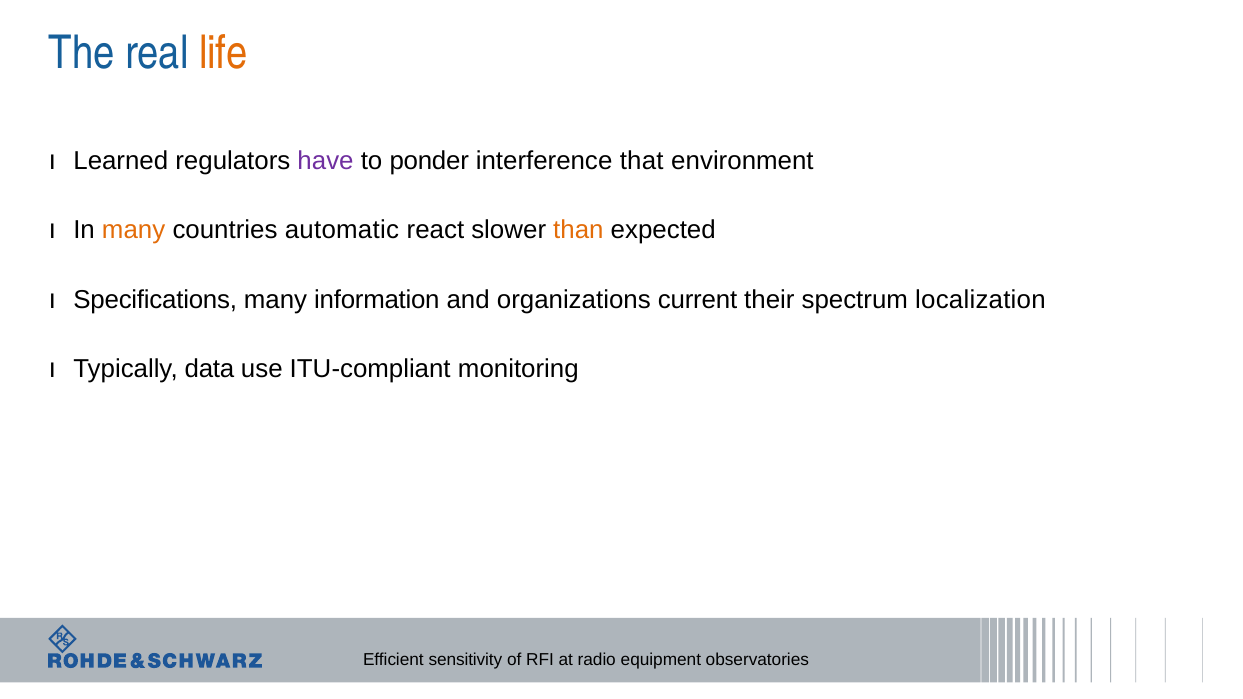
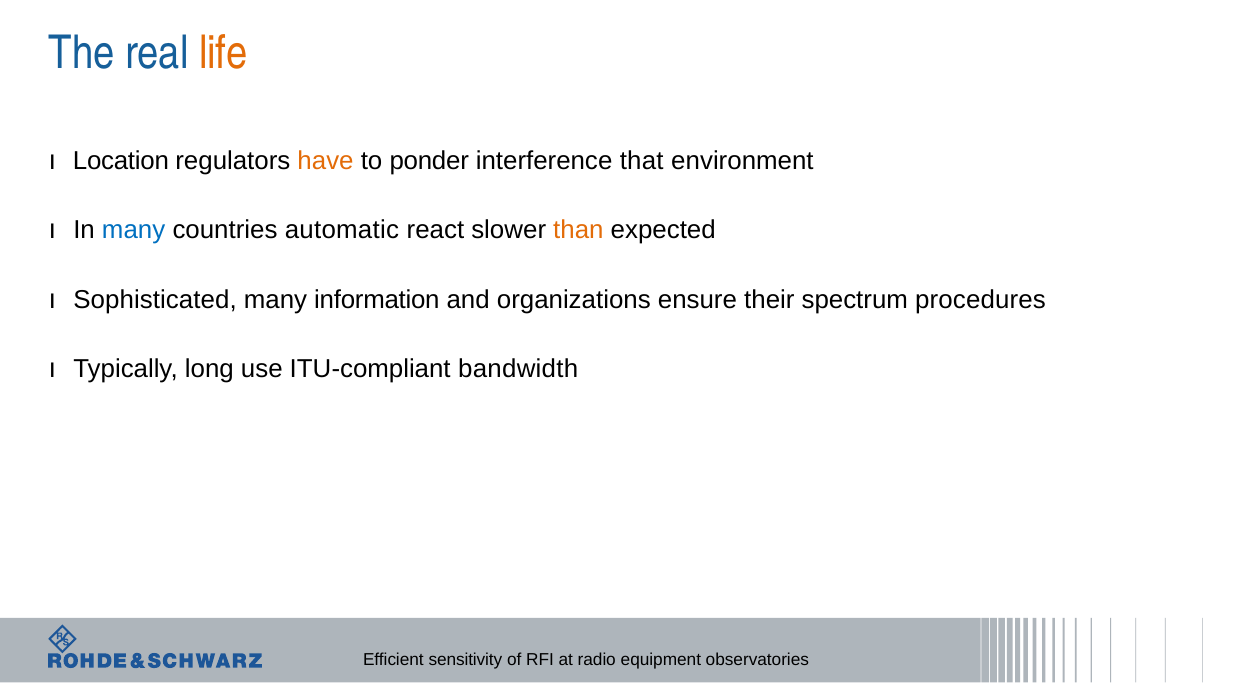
Learned: Learned -> Location (121, 161)
have colour: purple -> orange (326, 161)
many colour: orange -> blue (134, 230)
Specifications: Specifications -> Sophisticated (155, 300)
current: current -> ensure (697, 300)
localization: localization -> procedures (981, 300)
data: data -> long (209, 369)
monitoring: monitoring -> bandwidth (518, 369)
